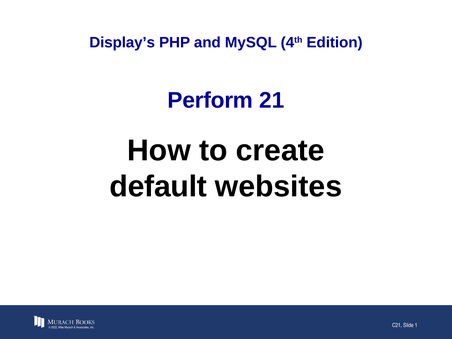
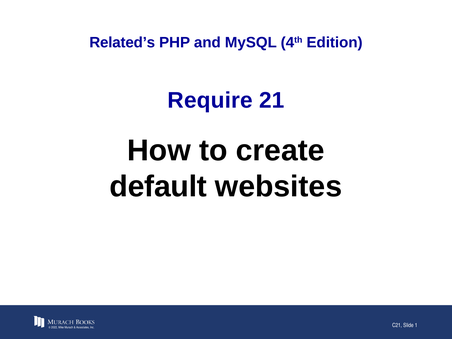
Display’s: Display’s -> Related’s (122, 42)
Perform: Perform -> Require (210, 100)
